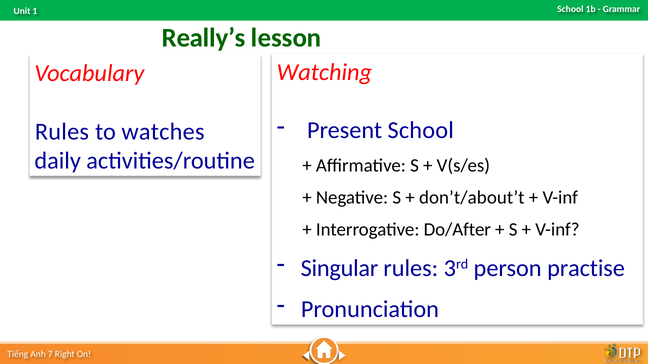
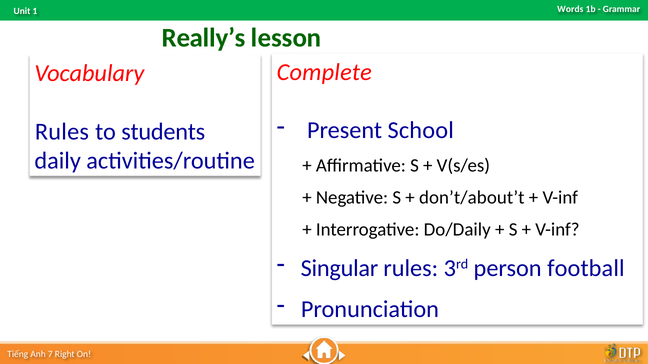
School: School -> Words (570, 9)
Watching: Watching -> Complete (324, 72)
watches: watches -> students (163, 132)
Do/After: Do/After -> Do/Daily (457, 230)
practise: practise -> football (586, 268)
